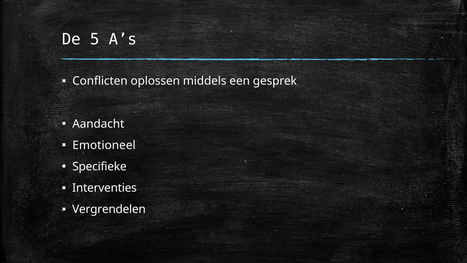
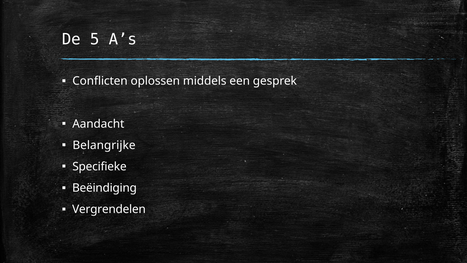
Emotioneel: Emotioneel -> Belangrijke (104, 145)
Interventies: Interventies -> Beëindiging (104, 188)
